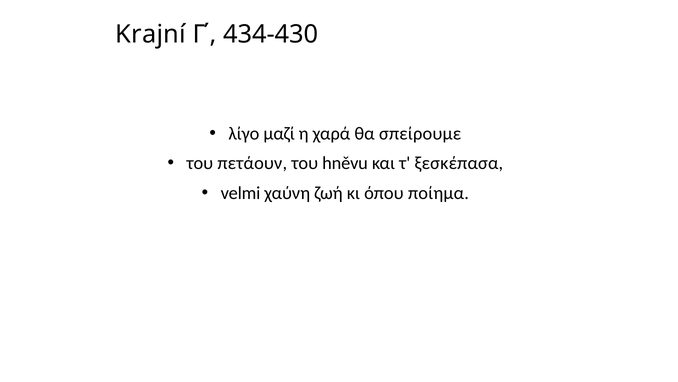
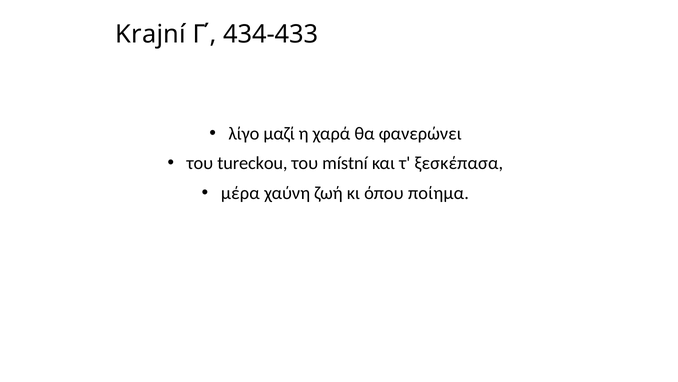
434-430: 434-430 -> 434-433 (271, 34)
σπείρουμε: σπείρουμε -> φανερώνει (420, 134)
πετάουν: πετάουν -> tureckou (252, 163)
hněvu: hněvu -> místní (345, 163)
velmi: velmi -> μέρα (240, 193)
